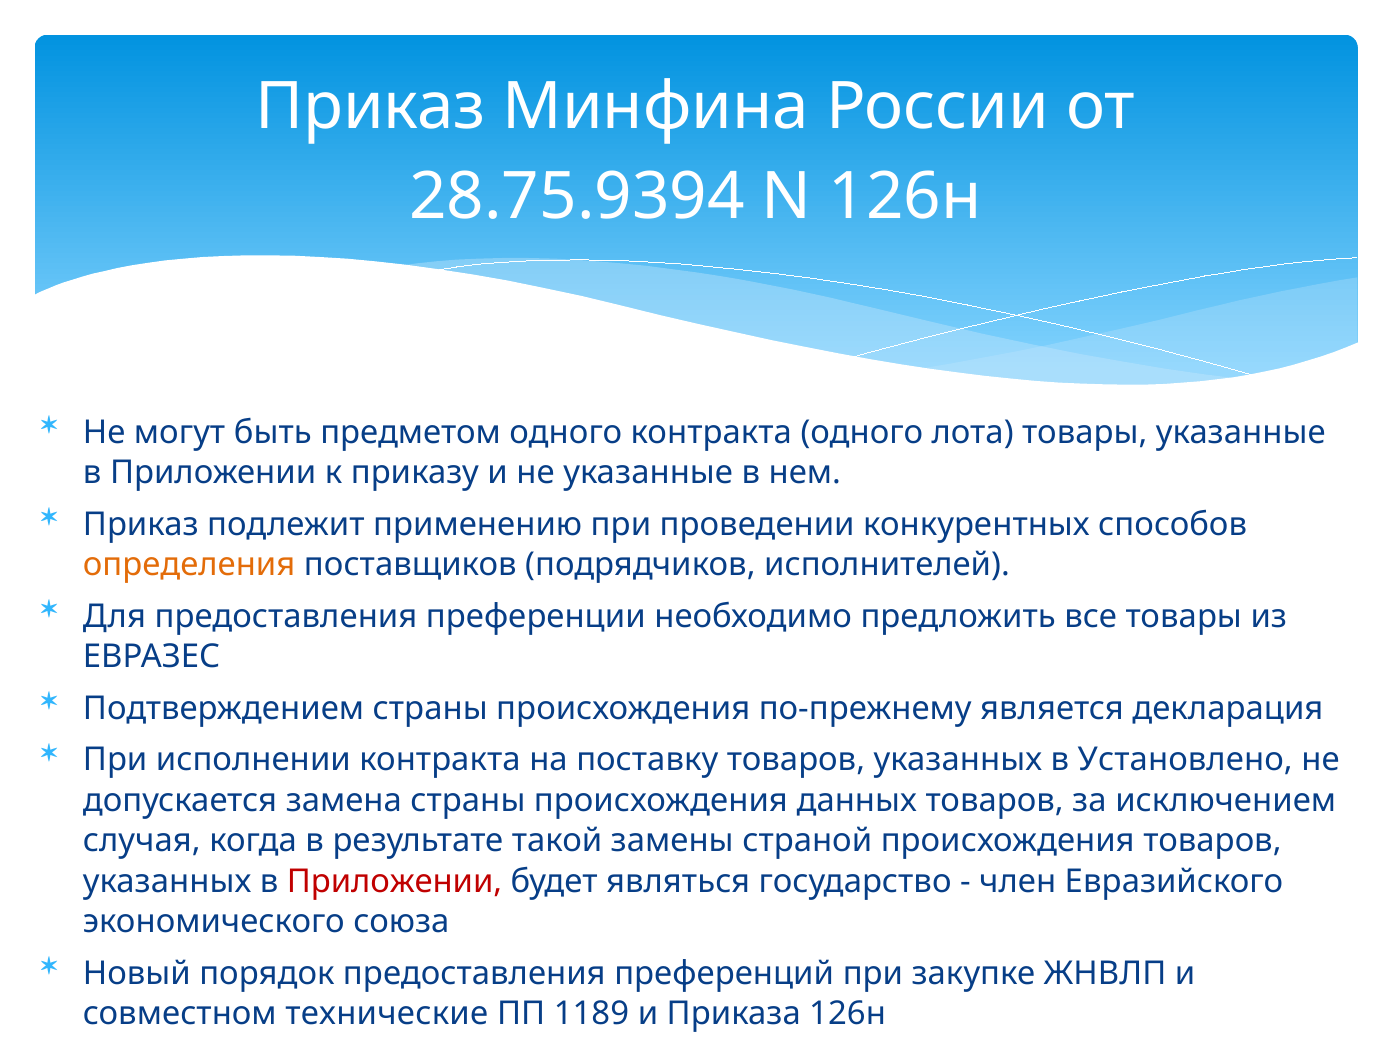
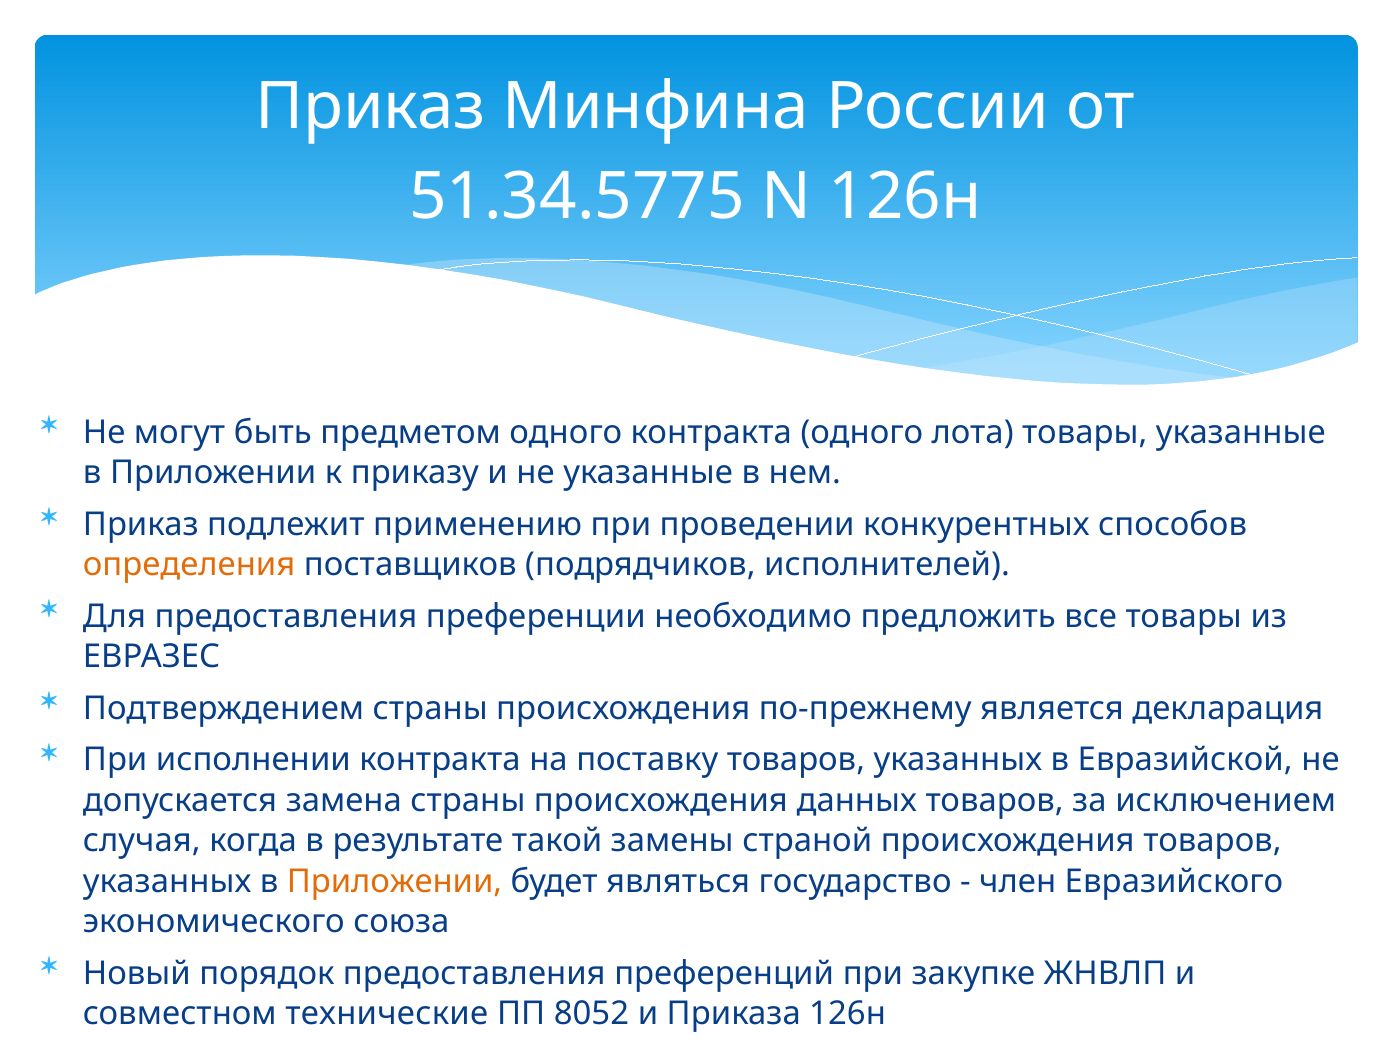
28.75.9394: 28.75.9394 -> 51.34.5775 (577, 196)
Установлено: Установлено -> Евразийской (1185, 760)
Приложении colour: red -> orange (395, 882)
1189: 1189 -> 8052 (591, 1014)
